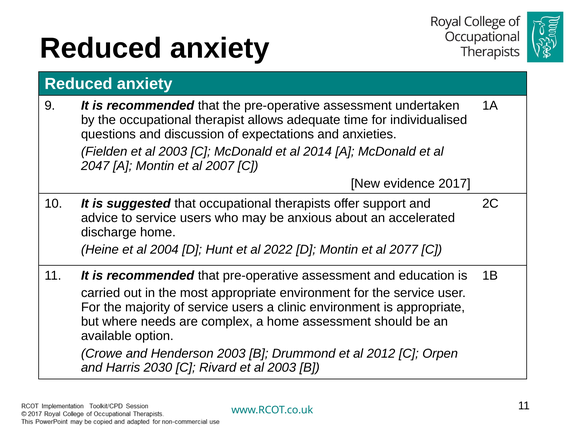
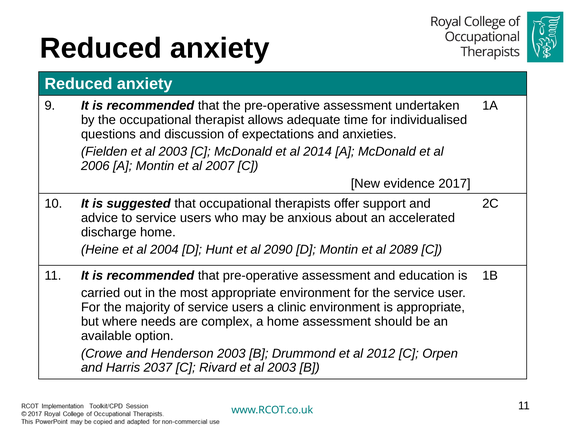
2047: 2047 -> 2006 (95, 166)
2022: 2022 -> 2090 (278, 250)
2077: 2077 -> 2089 (404, 250)
2030: 2030 -> 2037 (158, 368)
